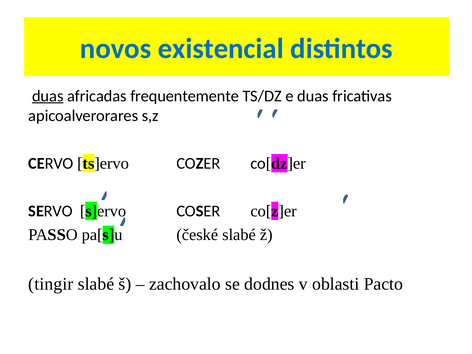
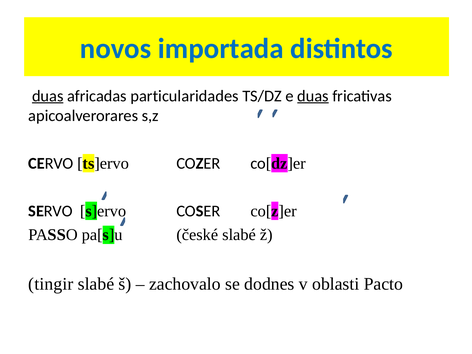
existencial: existencial -> importada (221, 49)
frequentemente: frequentemente -> particularidades (185, 96)
duas underline: none -> present (313, 96)
